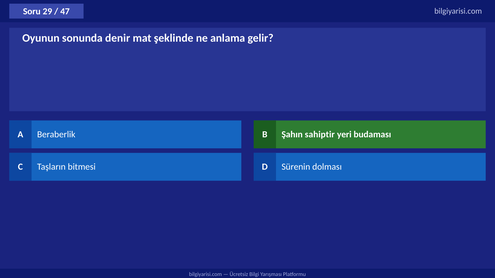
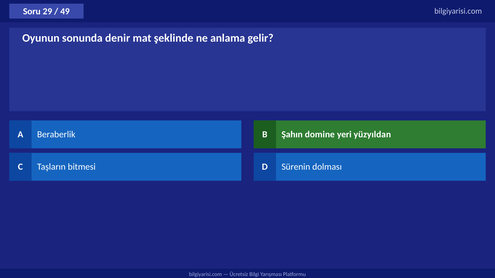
47: 47 -> 49 (65, 11)
sahiptir: sahiptir -> domine (320, 135)
budaması: budaması -> yüzyıldan (372, 135)
